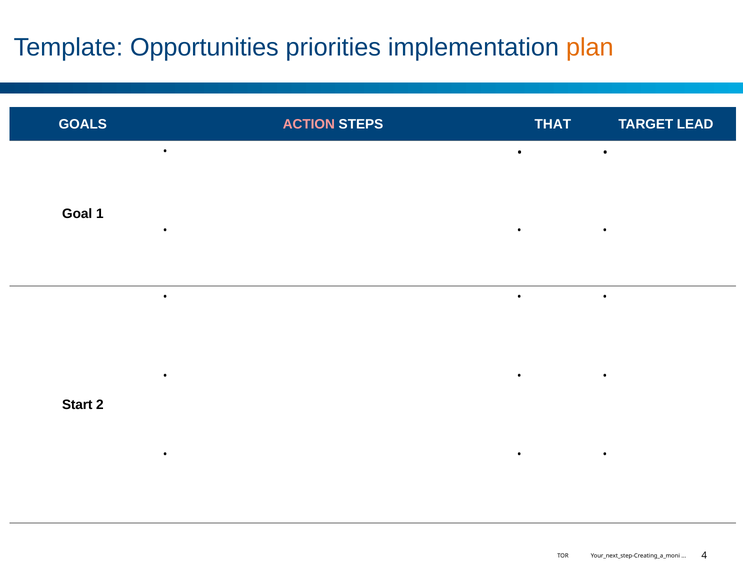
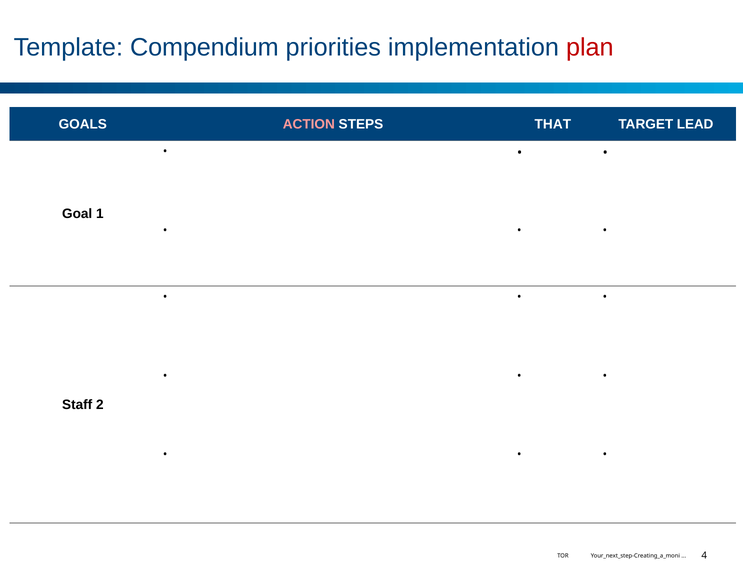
Opportunities: Opportunities -> Compendium (204, 48)
plan colour: orange -> red (590, 48)
Start: Start -> Staff (77, 404)
